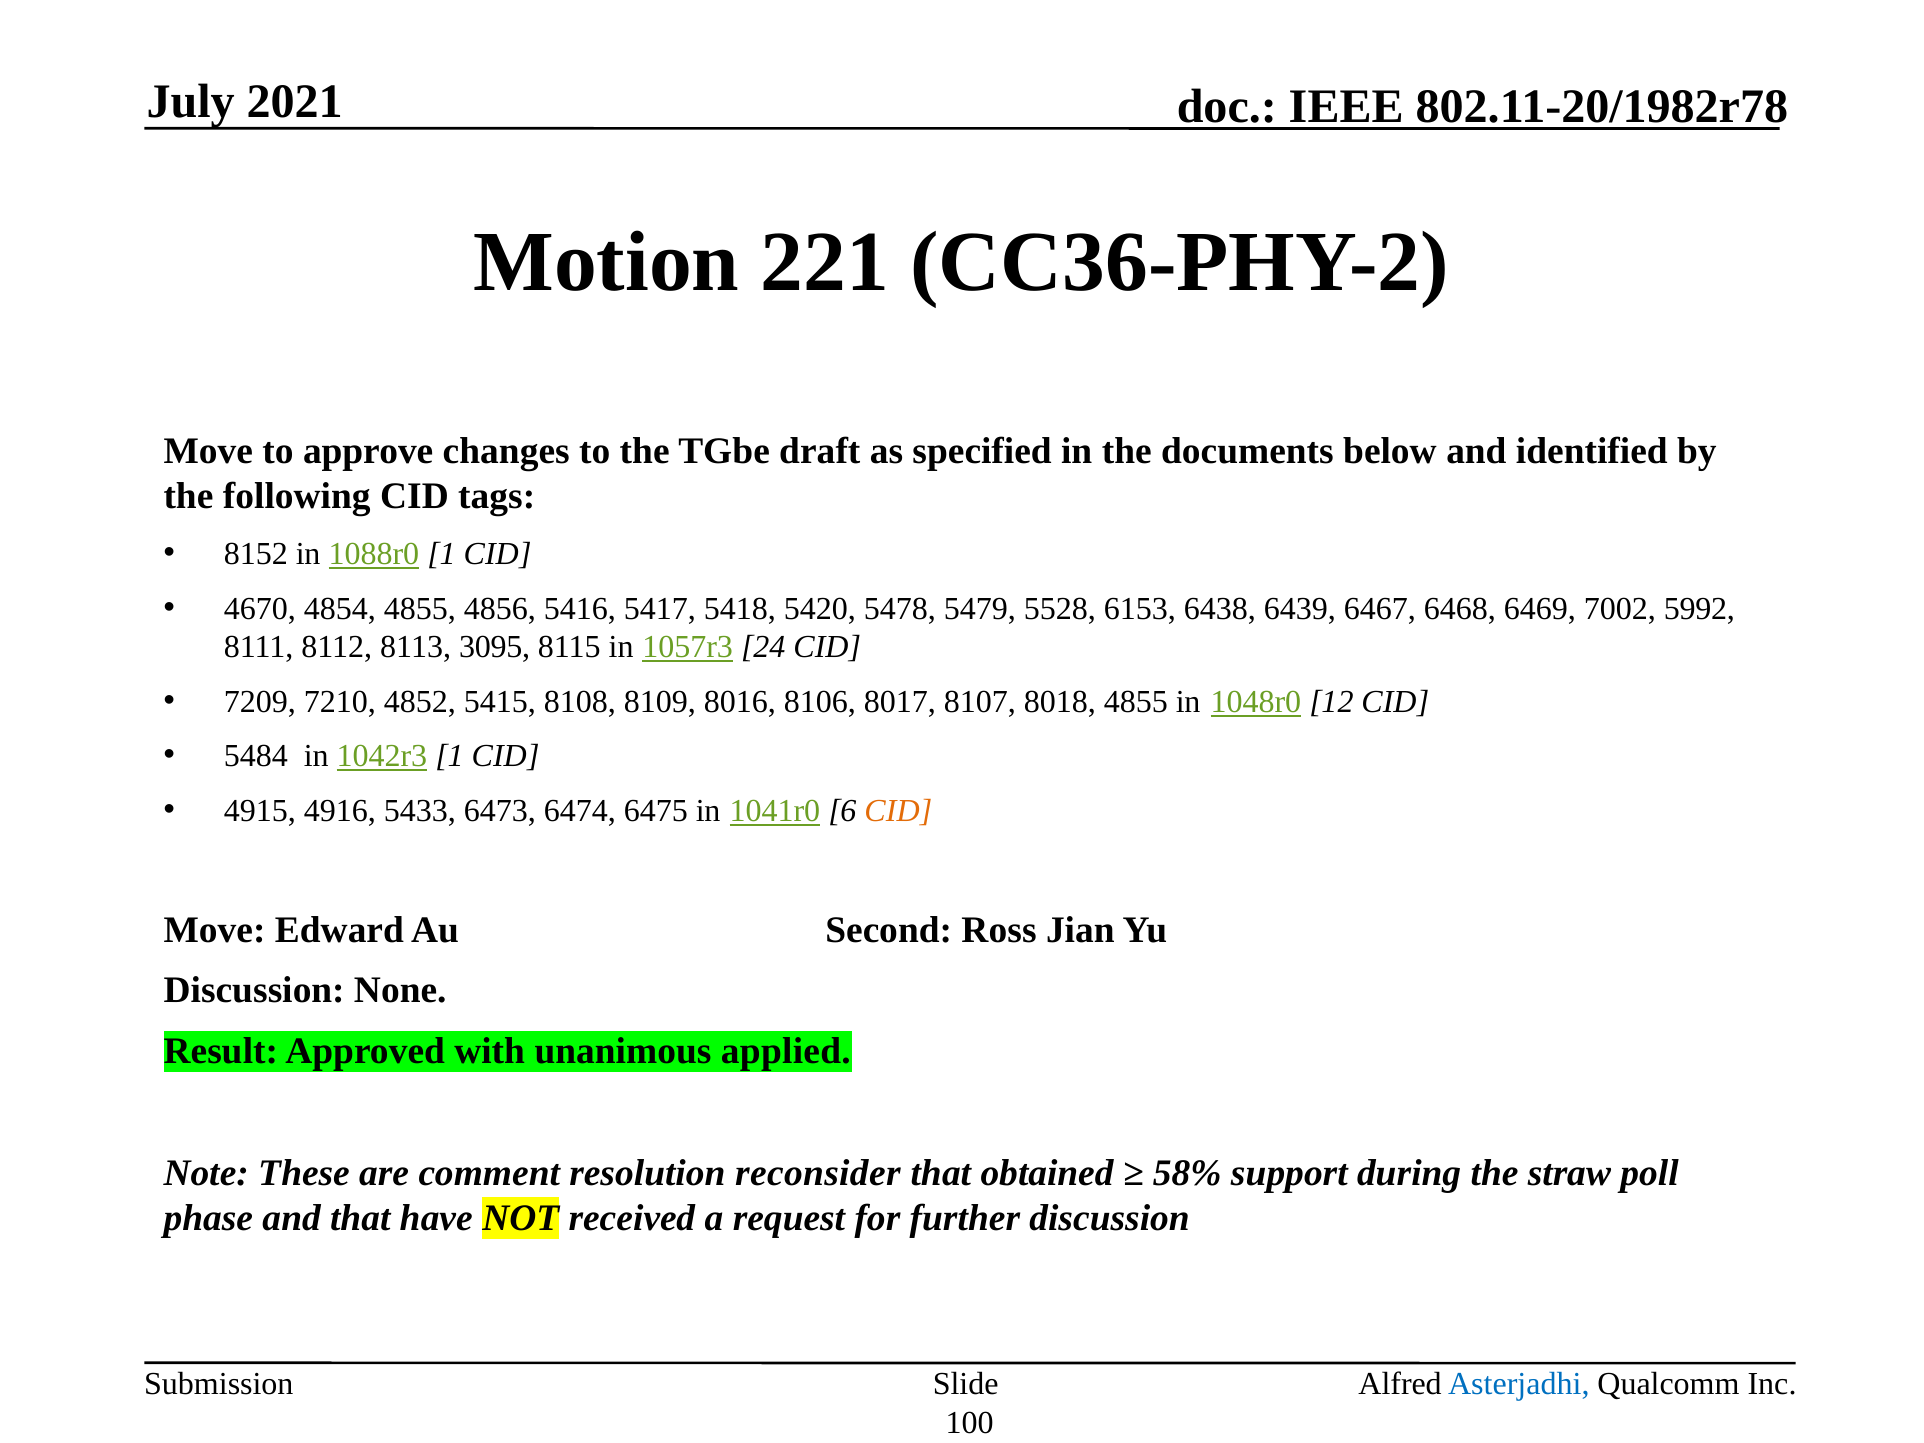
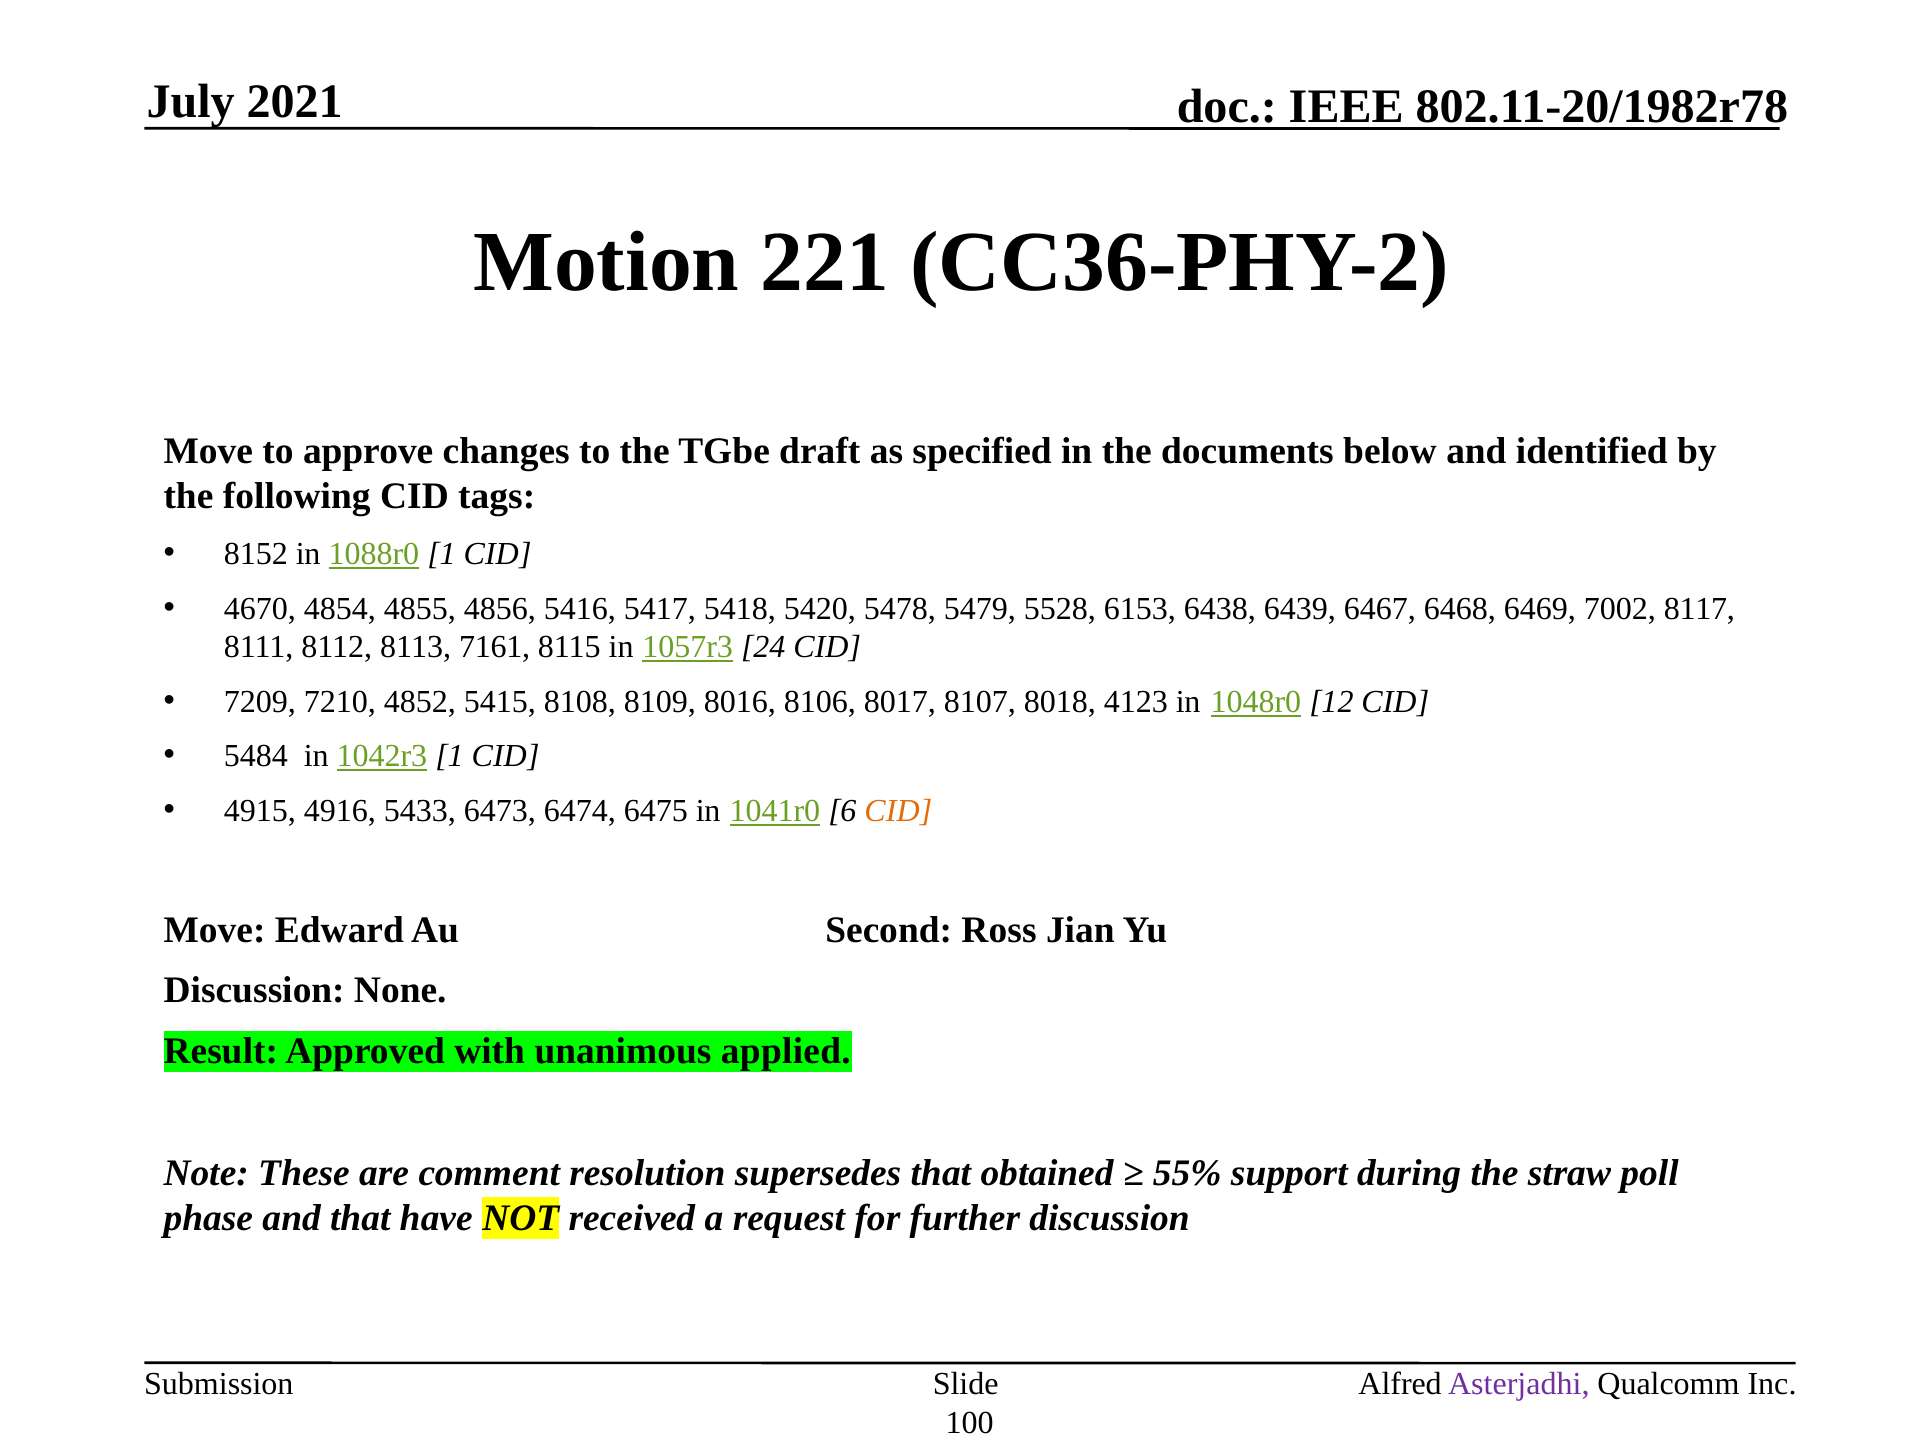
5992: 5992 -> 8117 (1699, 608)
3095: 3095 -> 7161 (495, 647)
8018 4855: 4855 -> 4123 (1136, 701)
reconsider: reconsider -> supersedes (818, 1174)
58%: 58% -> 55% (1187, 1174)
Asterjadhi colour: blue -> purple (1519, 1384)
